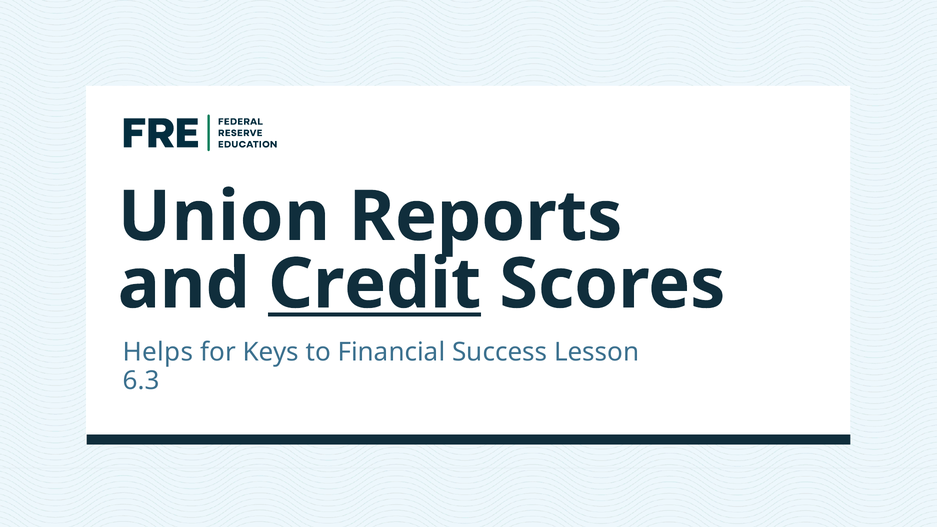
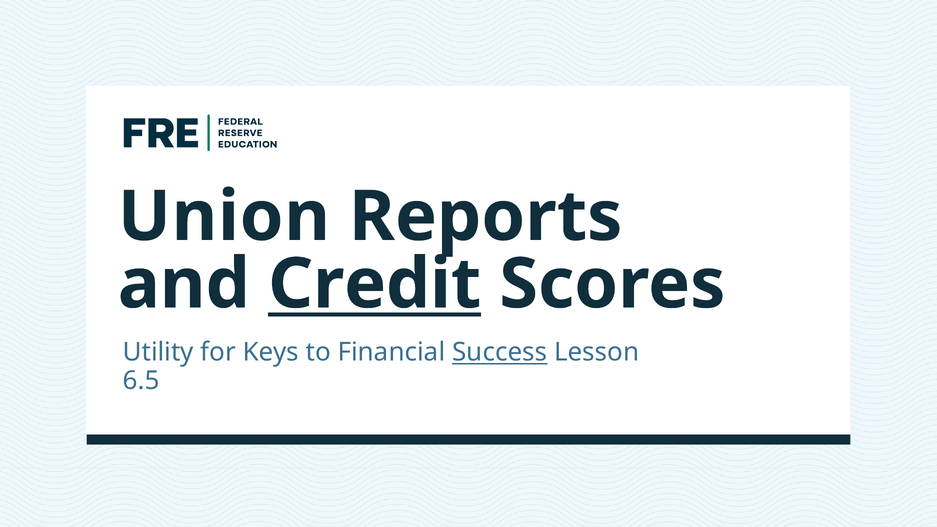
Helps: Helps -> Utility (158, 352)
Success underline: none -> present (500, 352)
6.3: 6.3 -> 6.5 (141, 381)
